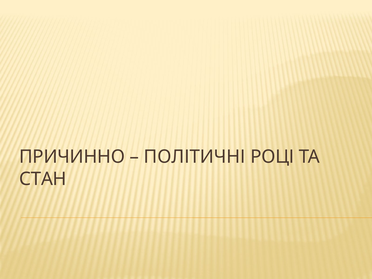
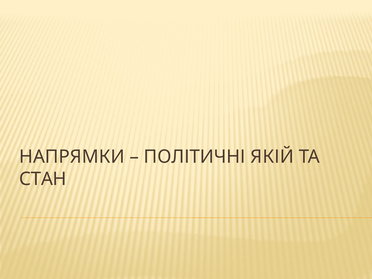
ПРИЧИННО: ПРИЧИННО -> НАПРЯМКИ (72, 157)
РОЦІ: РОЦІ -> ЯКІЙ (272, 157)
